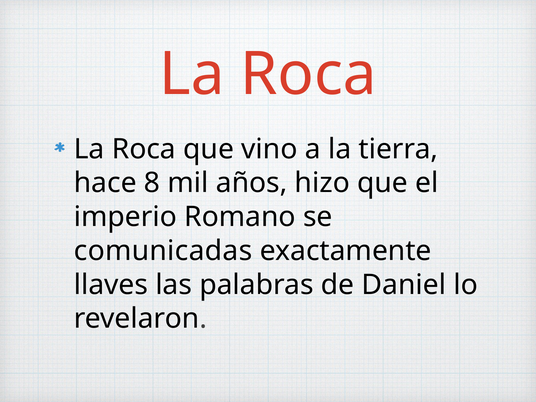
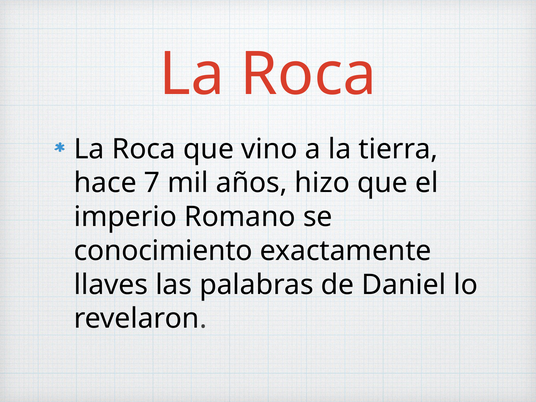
8: 8 -> 7 (152, 183)
comunicadas: comunicadas -> conocimiento (163, 251)
